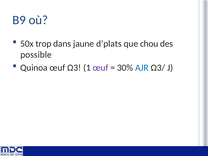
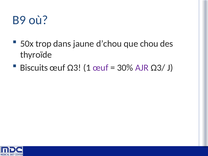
d’plats: d’plats -> d’chou (109, 44)
possible: possible -> thyroïde (36, 55)
Quinoa: Quinoa -> Biscuits (34, 68)
AJR colour: blue -> purple (142, 68)
